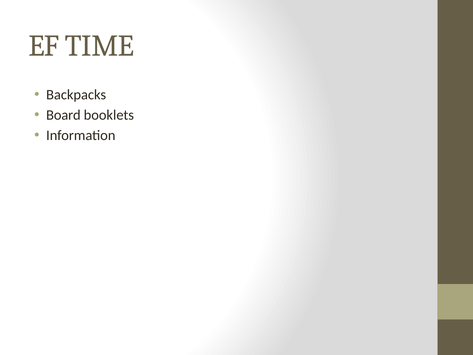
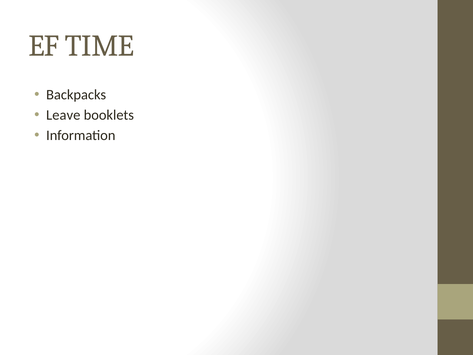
Board: Board -> Leave (63, 115)
